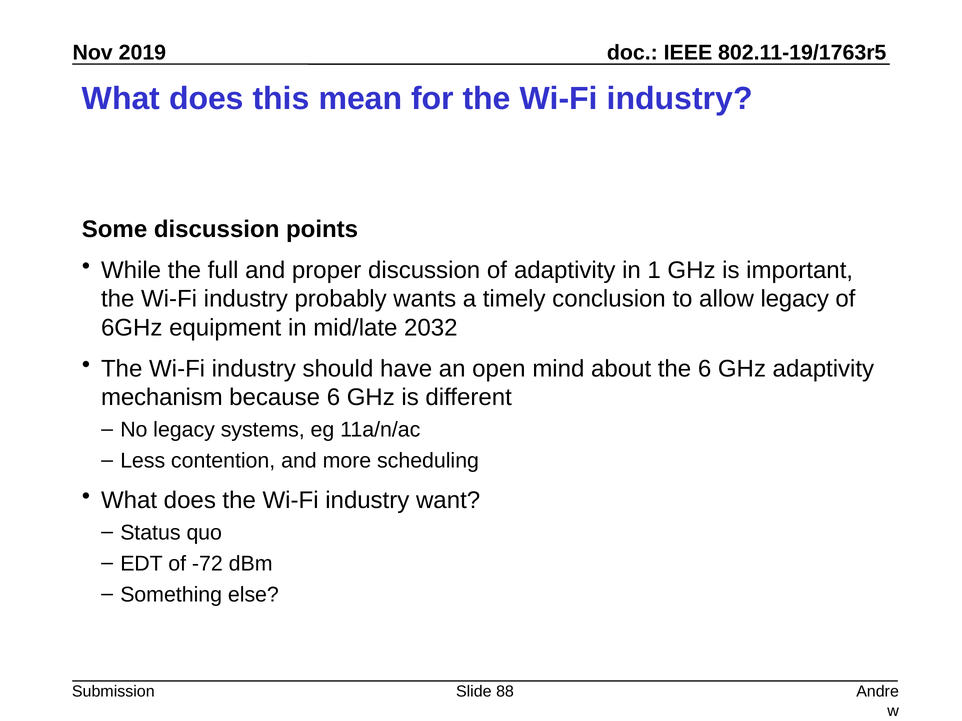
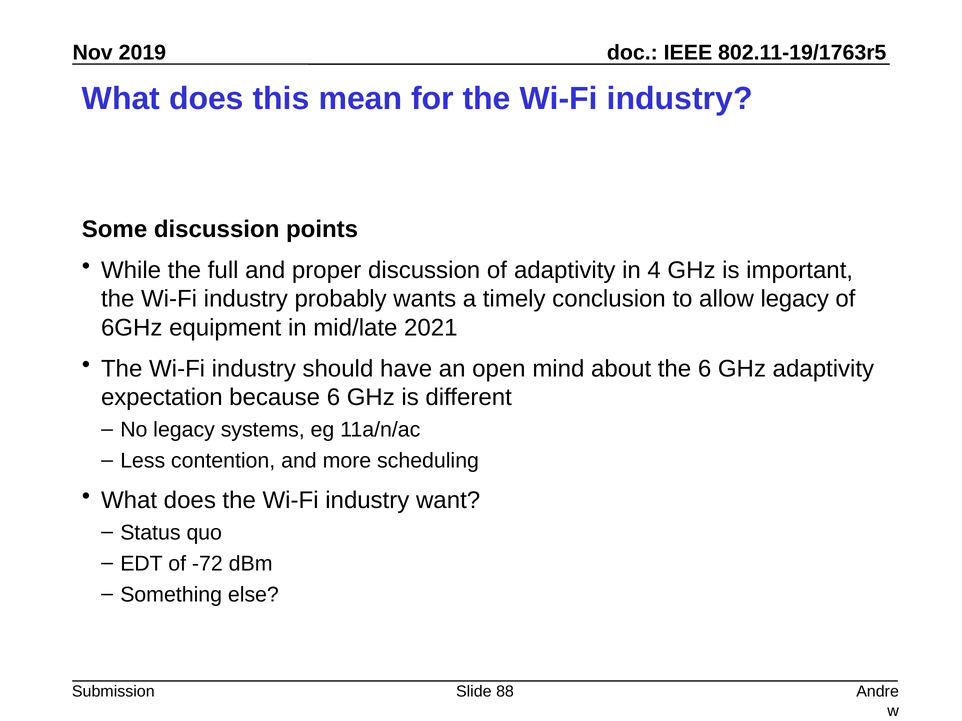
1: 1 -> 4 (654, 270)
2032: 2032 -> 2021 (431, 328)
mechanism: mechanism -> expectation (162, 398)
